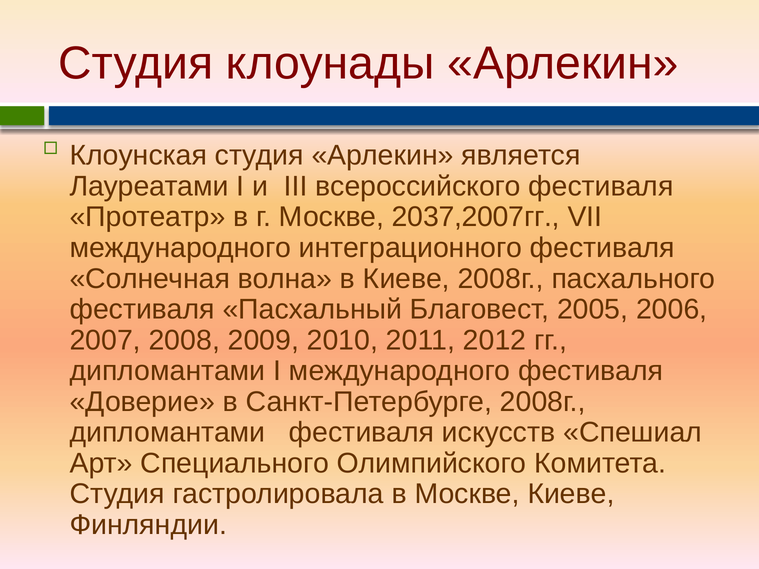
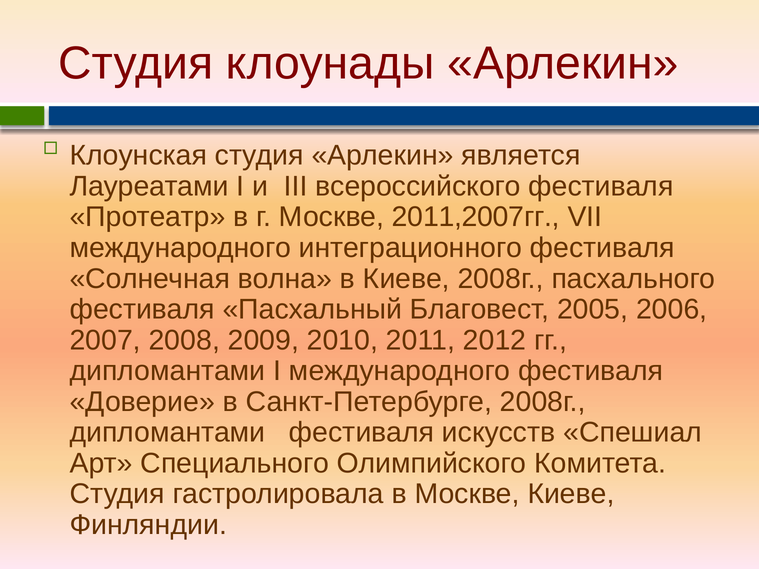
2037,2007гг: 2037,2007гг -> 2011,2007гг (476, 217)
